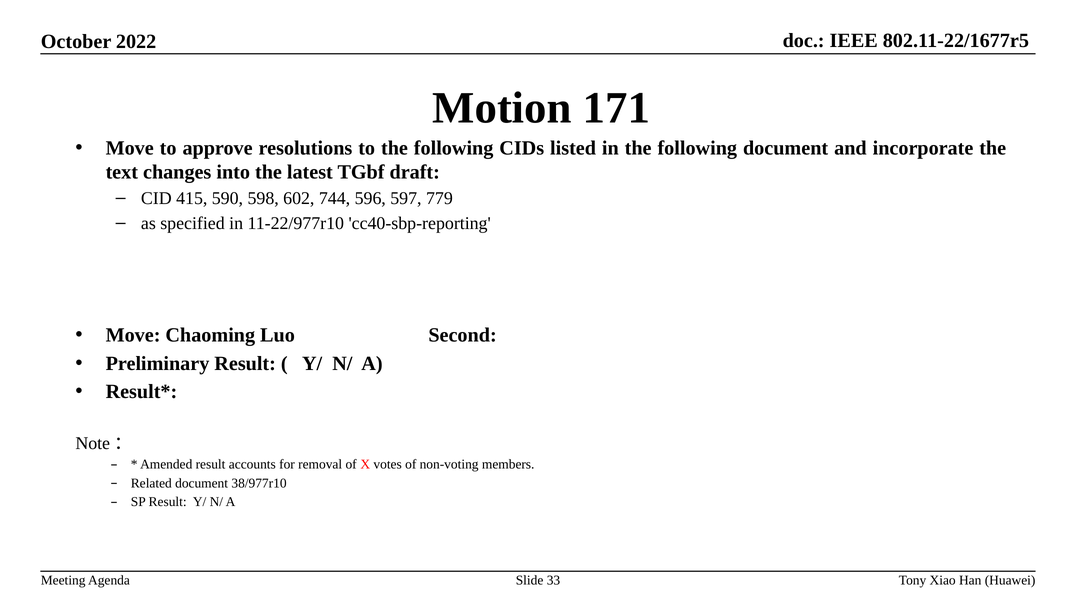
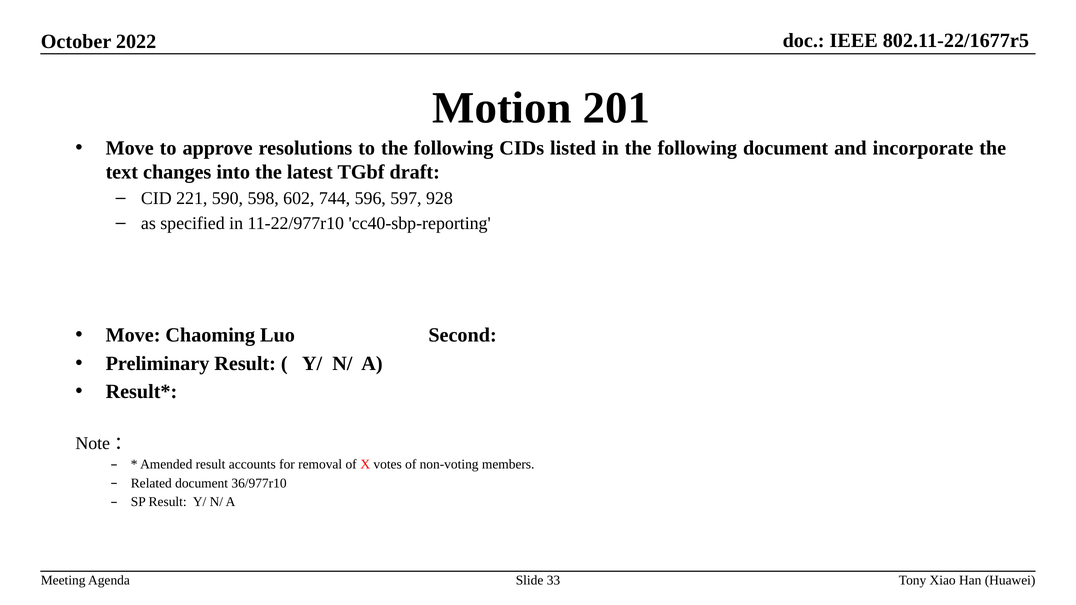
171: 171 -> 201 (616, 108)
415: 415 -> 221 (192, 199)
779: 779 -> 928 (439, 199)
38/977r10: 38/977r10 -> 36/977r10 (259, 483)
